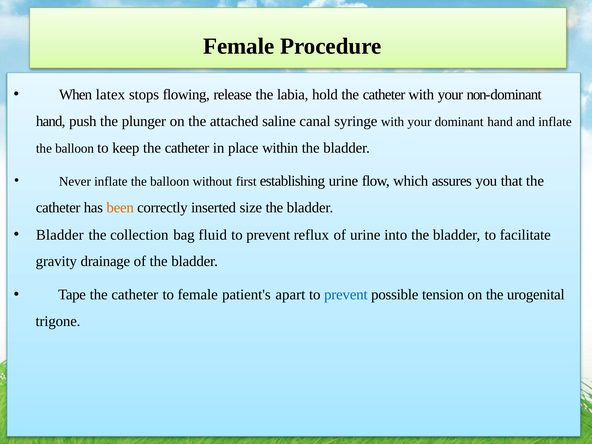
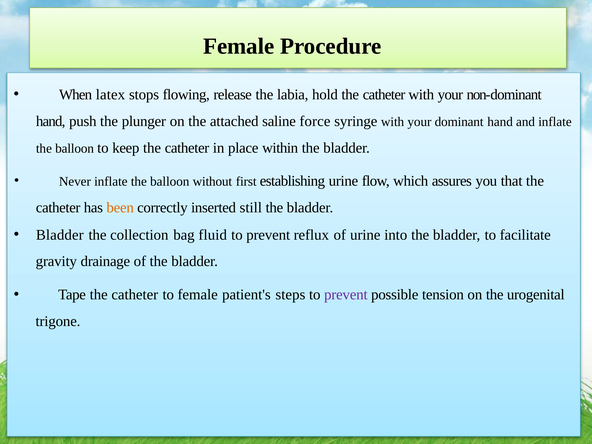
canal: canal -> force (315, 121)
size: size -> still (251, 208)
apart: apart -> steps (290, 295)
prevent colour: blue -> purple (346, 295)
